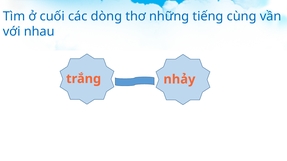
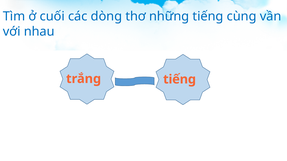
nhảy: nhảy -> tiếng (180, 79)
